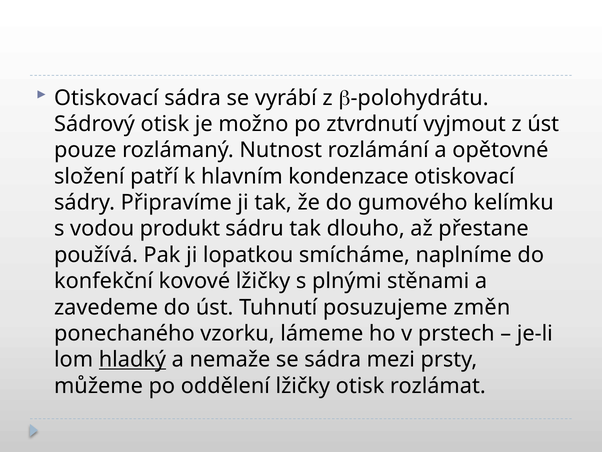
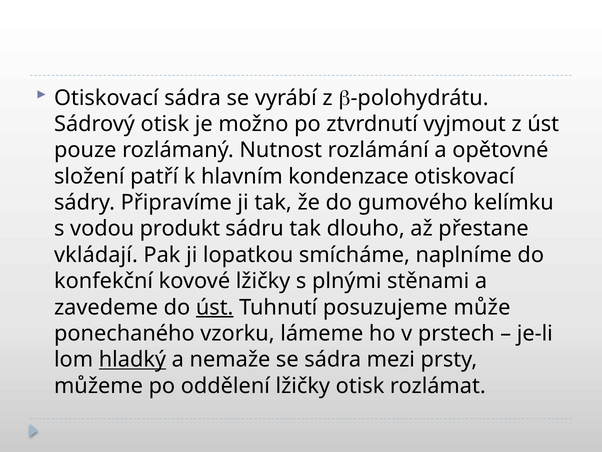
používá: používá -> vkládají (96, 255)
úst underline: none -> present (215, 307)
změn: změn -> může (482, 307)
